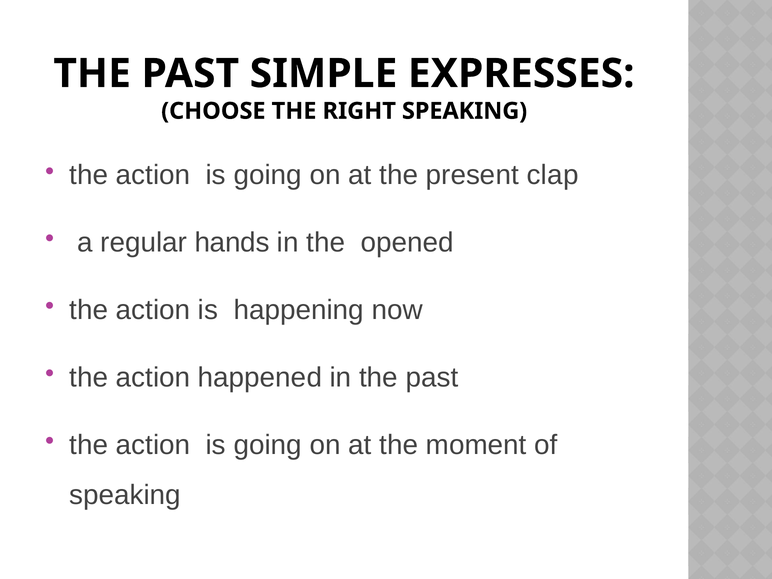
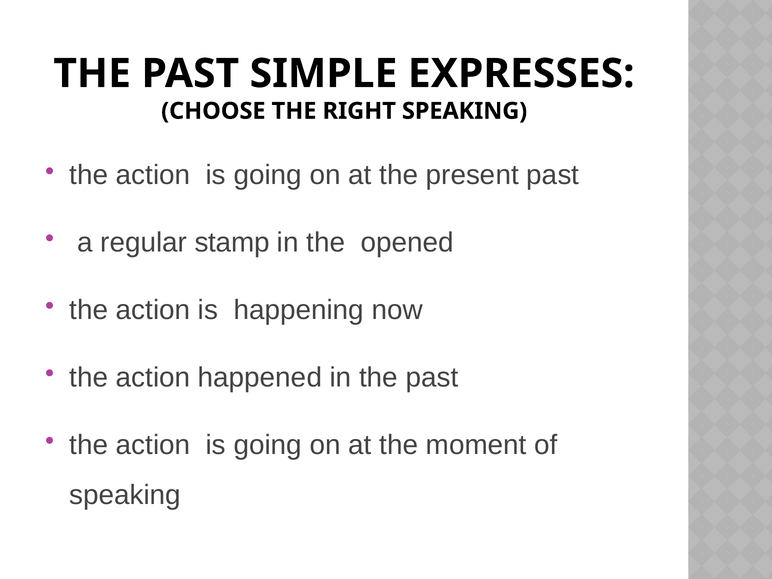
present clap: clap -> past (553, 175)
hands: hands -> stamp (232, 243)
